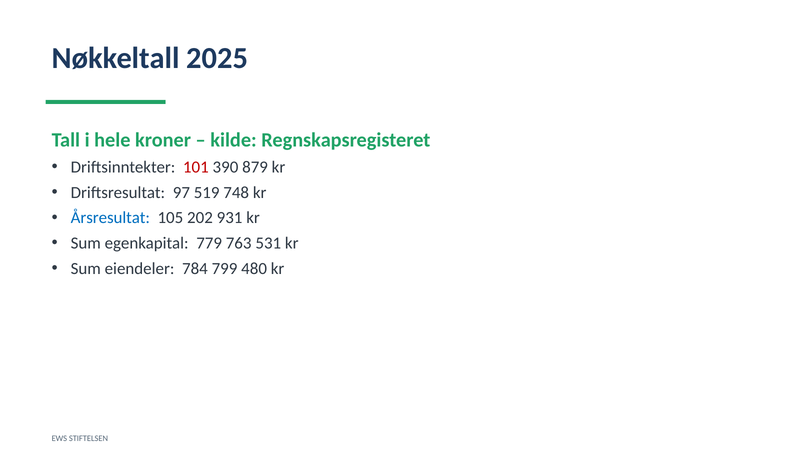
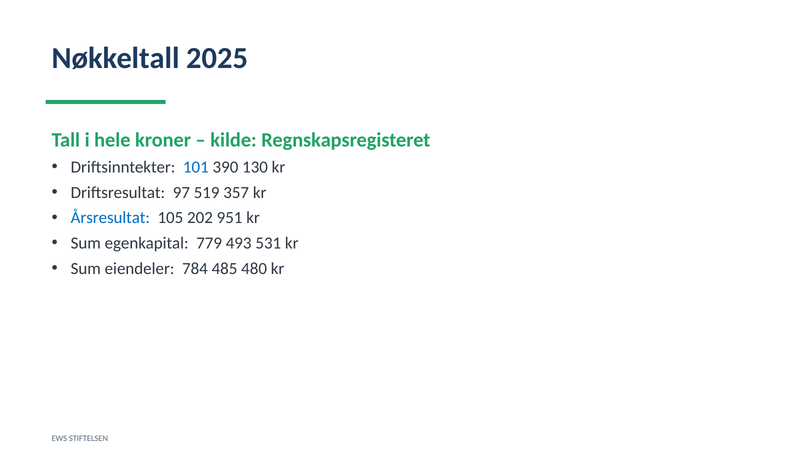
101 colour: red -> blue (196, 167)
879: 879 -> 130 (255, 167)
748: 748 -> 357 (236, 192)
931: 931 -> 951 (230, 218)
763: 763 -> 493 (239, 243)
799: 799 -> 485 (225, 269)
